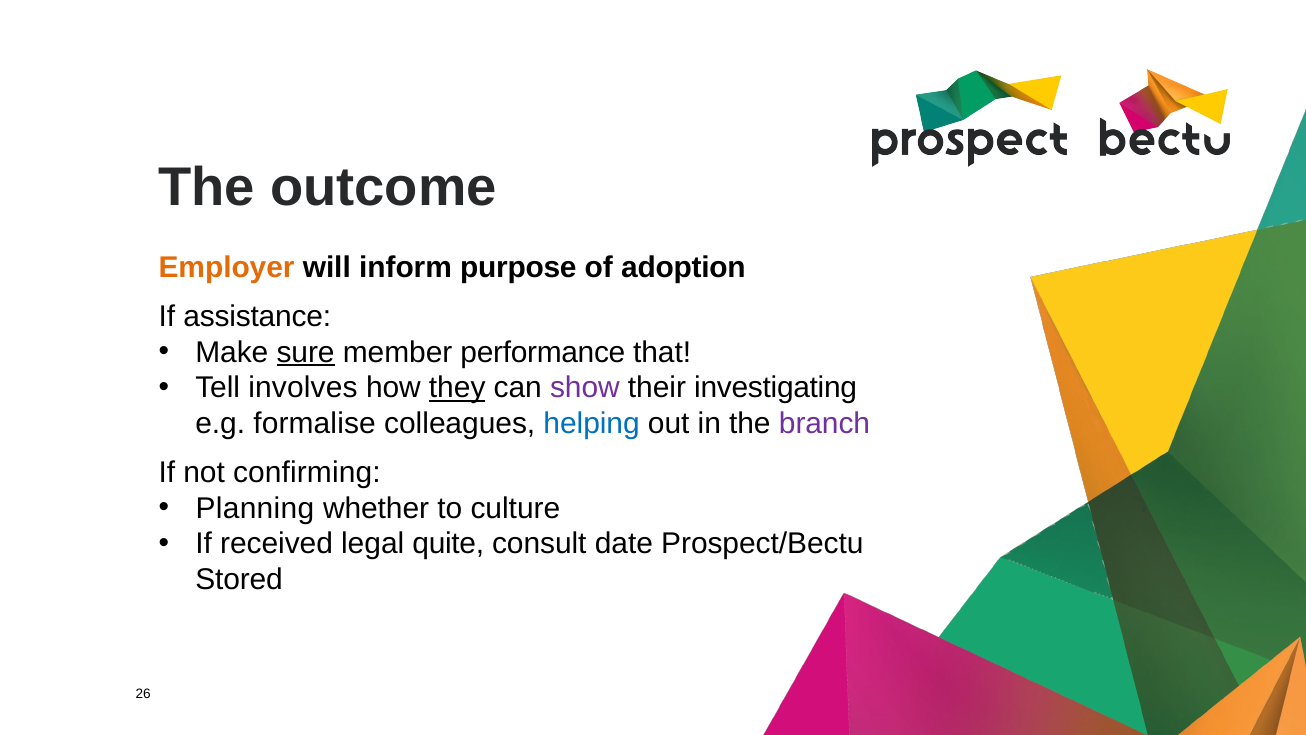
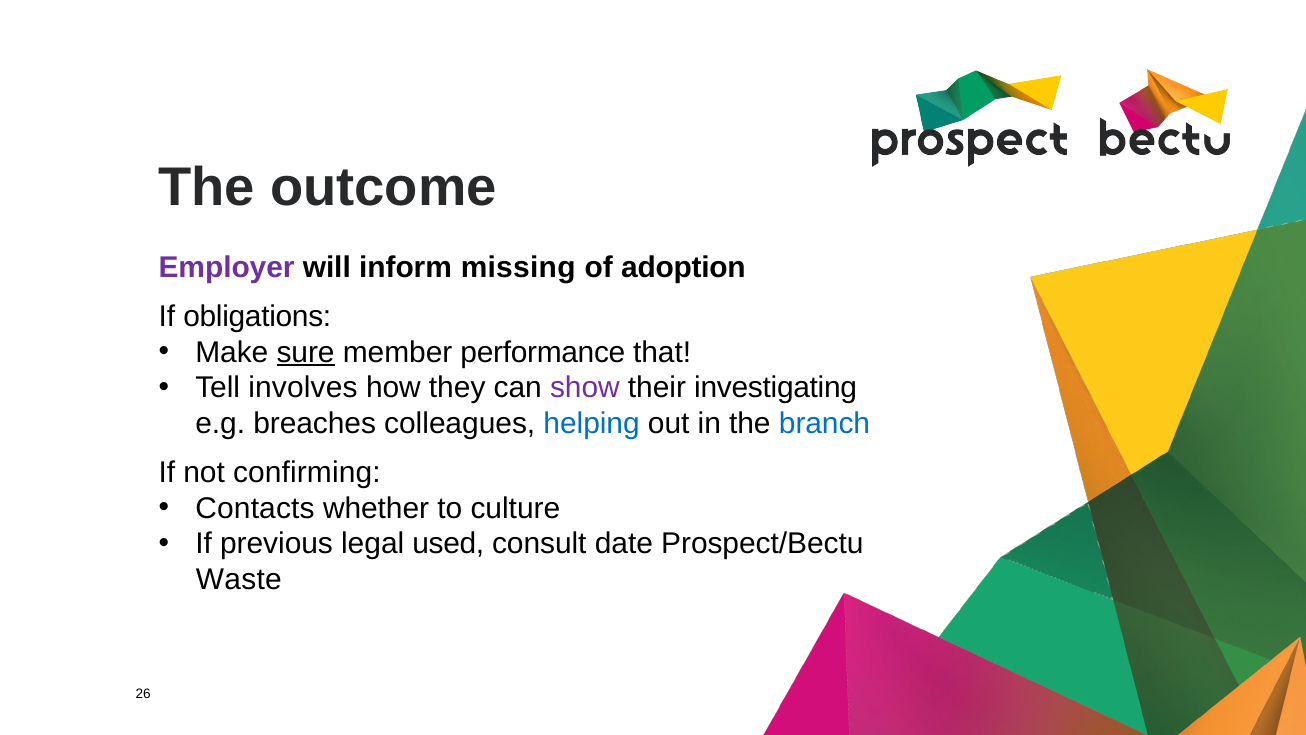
Employer colour: orange -> purple (227, 268)
purpose: purpose -> missing (518, 268)
assistance: assistance -> obligations (257, 316)
they underline: present -> none (457, 388)
formalise: formalise -> breaches (315, 424)
branch colour: purple -> blue (825, 424)
Planning: Planning -> Contacts (255, 508)
received: received -> previous (277, 544)
quite: quite -> used (448, 544)
Stored: Stored -> Waste (239, 580)
